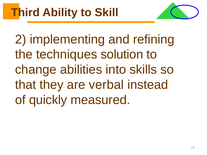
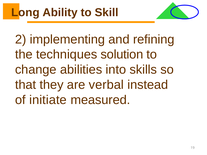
Third: Third -> Long (25, 13)
quickly: quickly -> initiate (48, 100)
